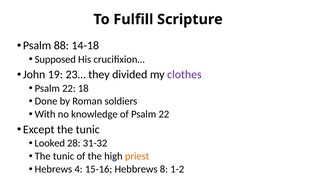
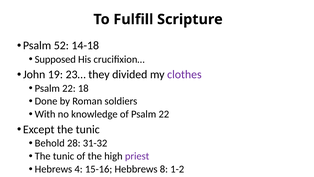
88: 88 -> 52 (61, 46)
Looked: Looked -> Behold (50, 143)
priest colour: orange -> purple (137, 156)
